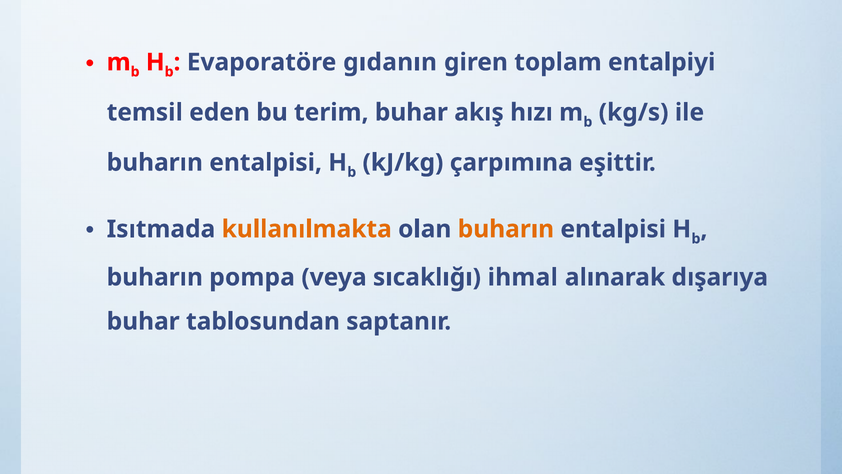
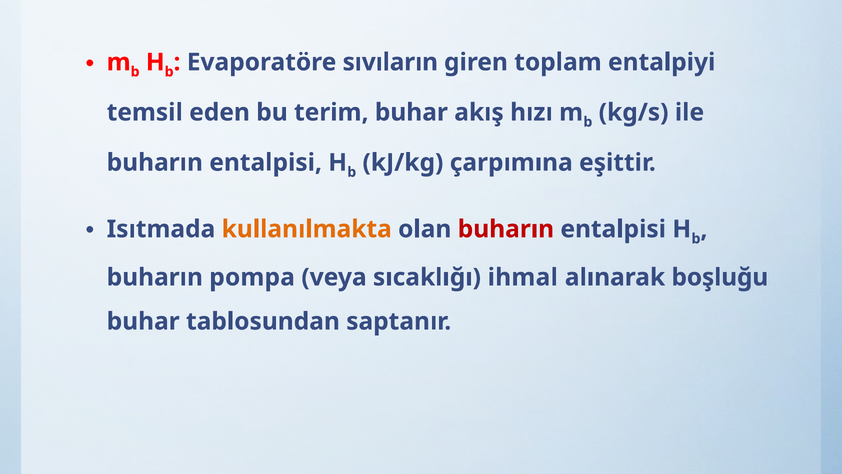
gıdanın: gıdanın -> sıvıların (390, 62)
buharın colour: orange -> red (506, 229)
dışarıya: dışarıya -> boşluğu (720, 277)
